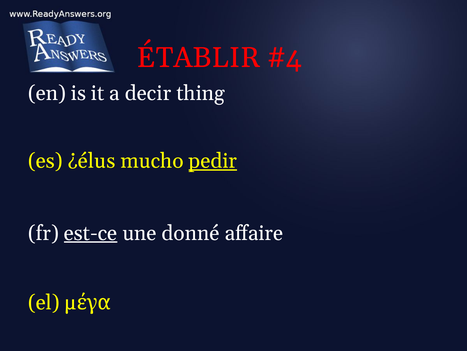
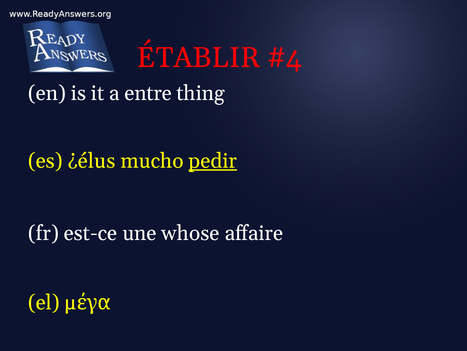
decir: decir -> entre (148, 93)
est-ce underline: present -> none (91, 233)
donné: donné -> whose (191, 233)
